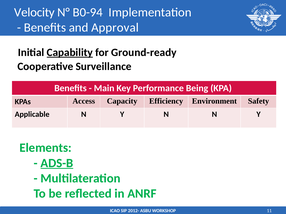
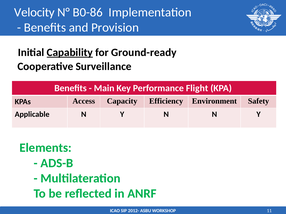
B0-94: B0-94 -> B0-86 (88, 12)
Approval: Approval -> Provision (115, 28)
Being: Being -> Flight (197, 88)
ADS-B underline: present -> none (57, 163)
